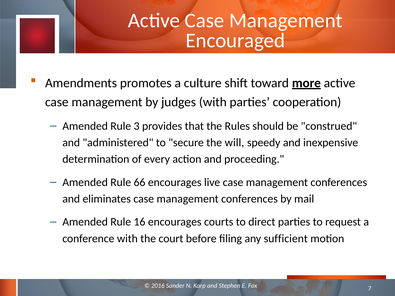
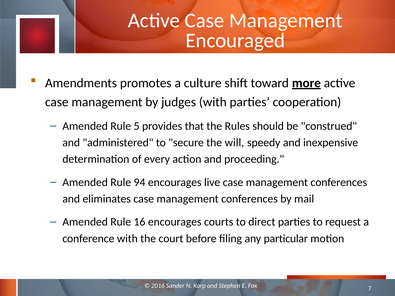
3: 3 -> 5 (137, 126)
66: 66 -> 94 (140, 182)
sufficient: sufficient -> particular (286, 239)
